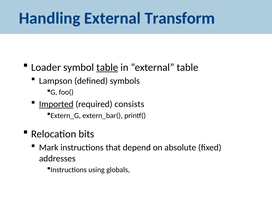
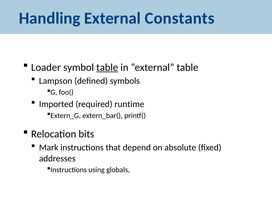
Transform: Transform -> Constants (180, 18)
Imported underline: present -> none (56, 104)
consists: consists -> runtime (129, 104)
